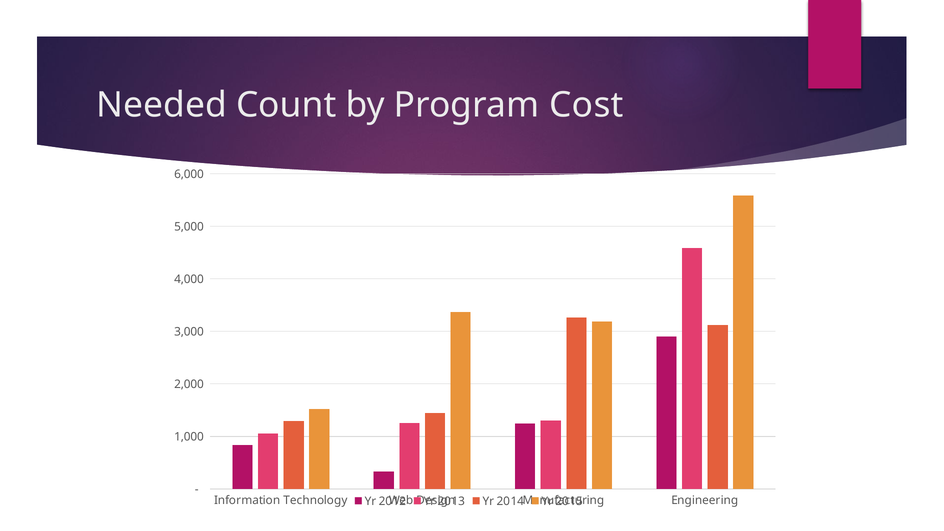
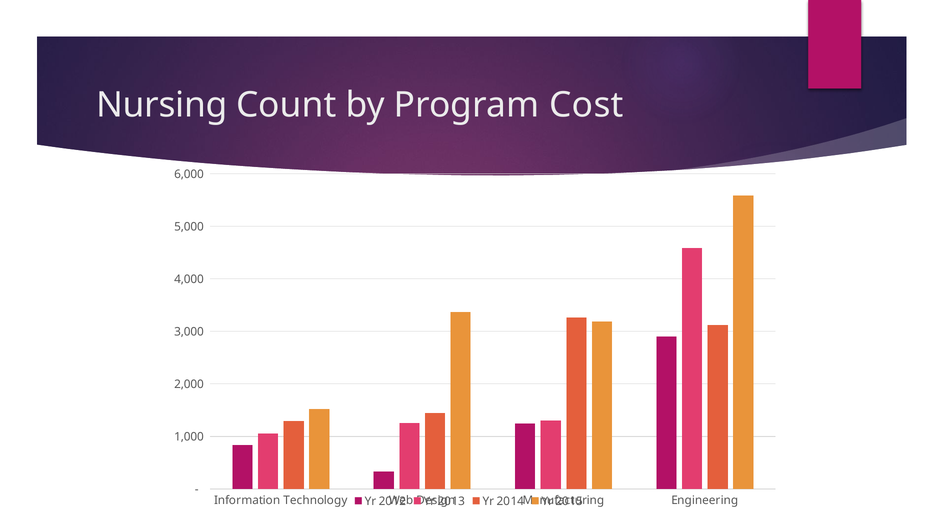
Needed: Needed -> Nursing (162, 105)
